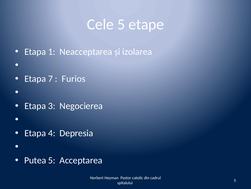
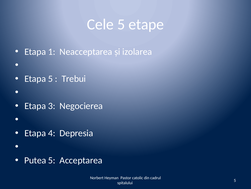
Etapa 7: 7 -> 5 (50, 79)
Furios: Furios -> Trebui (74, 79)
